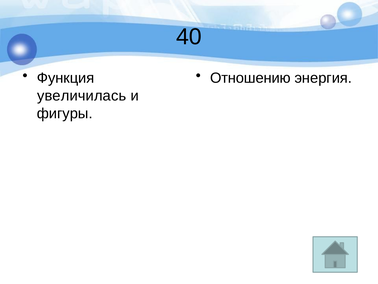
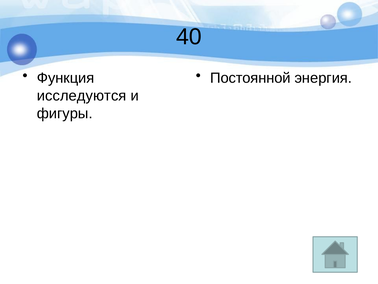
Отношению: Отношению -> Постоянной (250, 78)
увеличилась: увеличилась -> исследуются (82, 96)
